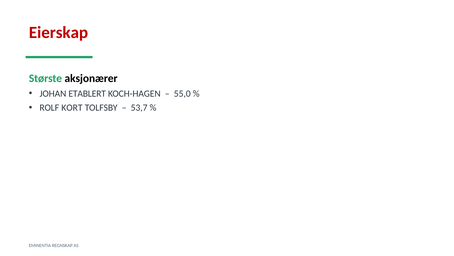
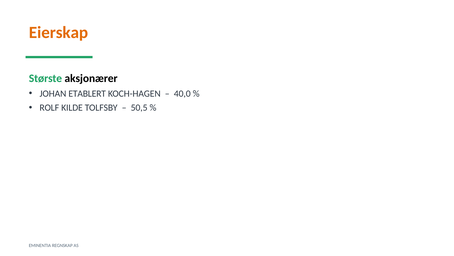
Eierskap colour: red -> orange (58, 32)
55,0: 55,0 -> 40,0 (182, 93)
KORT: KORT -> KILDE (72, 108)
53,7: 53,7 -> 50,5 (139, 108)
